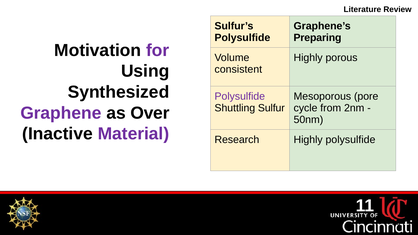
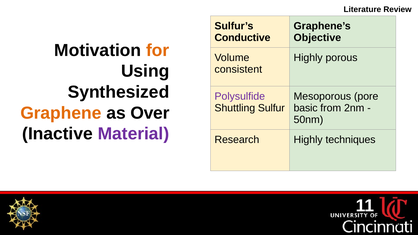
Polysulfide: Polysulfide -> Conductive (242, 38)
Preparing: Preparing -> Objective (317, 38)
for colour: purple -> orange (158, 50)
cycle: cycle -> basic (306, 108)
Graphene colour: purple -> orange (61, 113)
Highly polysulfide: polysulfide -> techniques (351, 140)
